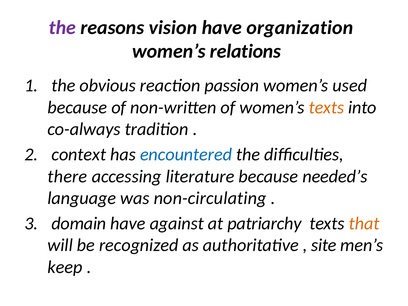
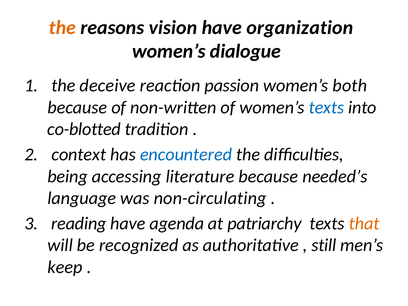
the colour: purple -> orange (62, 28)
relations: relations -> dialogue (245, 51)
obvious: obvious -> deceive (108, 86)
used: used -> both (350, 86)
texts colour: orange -> blue (326, 107)
co-always: co-always -> co-blotted (84, 129)
there: there -> being (68, 176)
domain: domain -> reading (79, 224)
against: against -> agenda (177, 224)
site: site -> still (324, 245)
